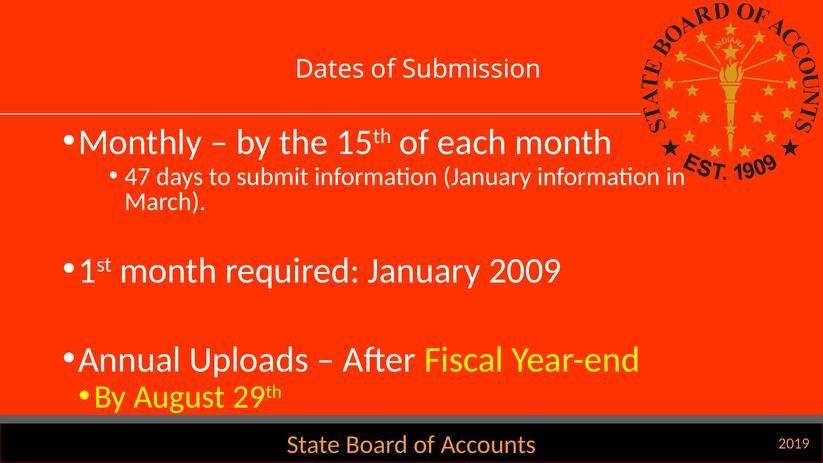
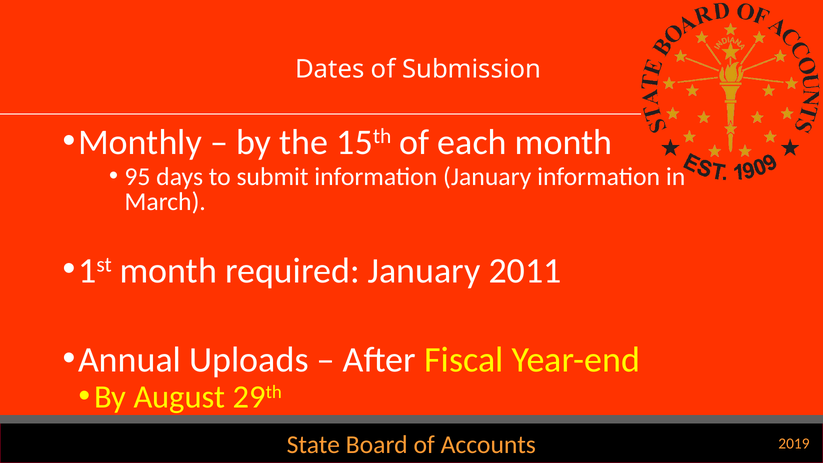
47: 47 -> 95 (137, 177)
2009: 2009 -> 2011 (525, 271)
